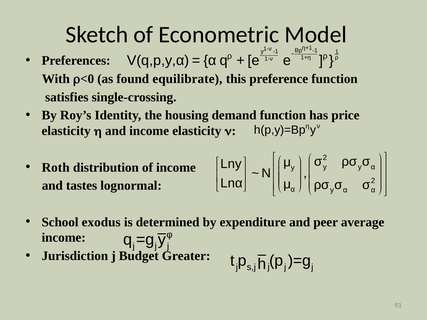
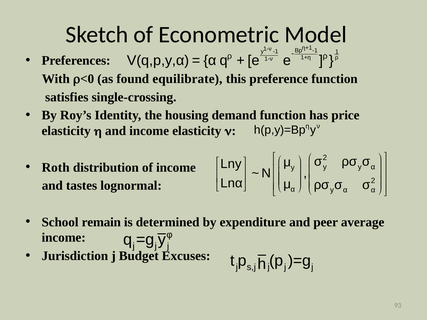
exodus: exodus -> remain (101, 222)
Greater: Greater -> Excuses (186, 256)
